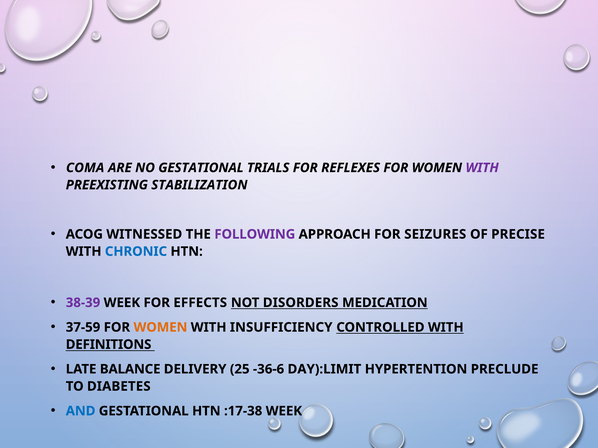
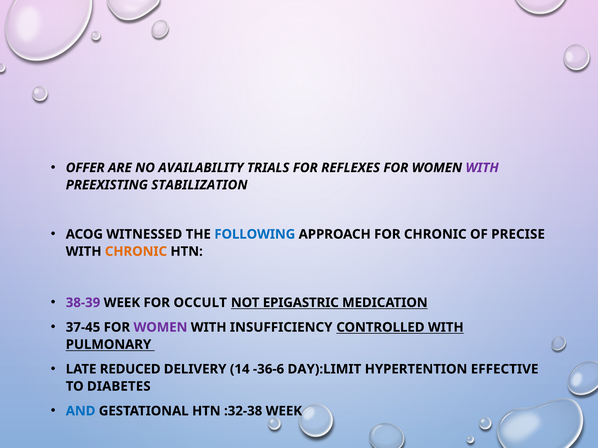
COMA: COMA -> OFFER (85, 168)
NO GESTATIONAL: GESTATIONAL -> AVAILABILITY (201, 168)
FOLLOWING colour: purple -> blue (255, 235)
FOR SEIZURES: SEIZURES -> CHRONIC (435, 235)
CHRONIC colour: blue -> orange (136, 252)
EFFECTS: EFFECTS -> OCCULT (200, 303)
DISORDERS: DISORDERS -> EPIGASTRIC (301, 303)
37-59: 37-59 -> 37-45 (83, 328)
WOMEN colour: orange -> purple (160, 328)
DEFINITIONS: DEFINITIONS -> PULMONARY (109, 345)
BALANCE: BALANCE -> REDUCED (130, 370)
25: 25 -> 14 (240, 370)
PRECLUDE: PRECLUDE -> EFFECTIVE (505, 370)
:17-38: :17-38 -> :32-38 (243, 411)
